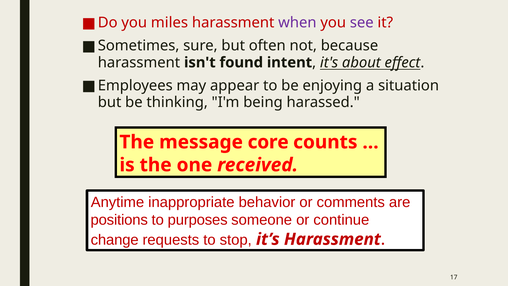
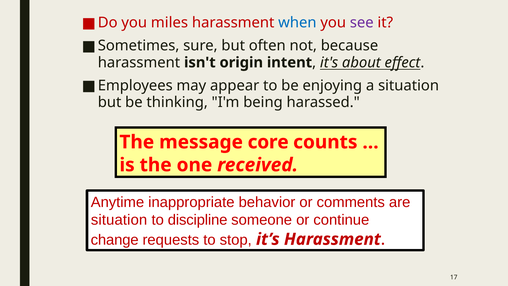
when colour: purple -> blue (297, 23)
found: found -> origin (241, 62)
positions: positions -> situation (119, 220)
purposes: purposes -> discipline (198, 220)
